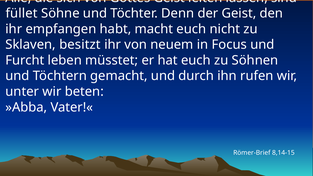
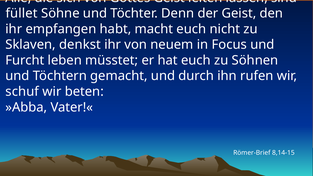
besitzt: besitzt -> denkst (80, 45)
unter: unter -> schuf (22, 92)
